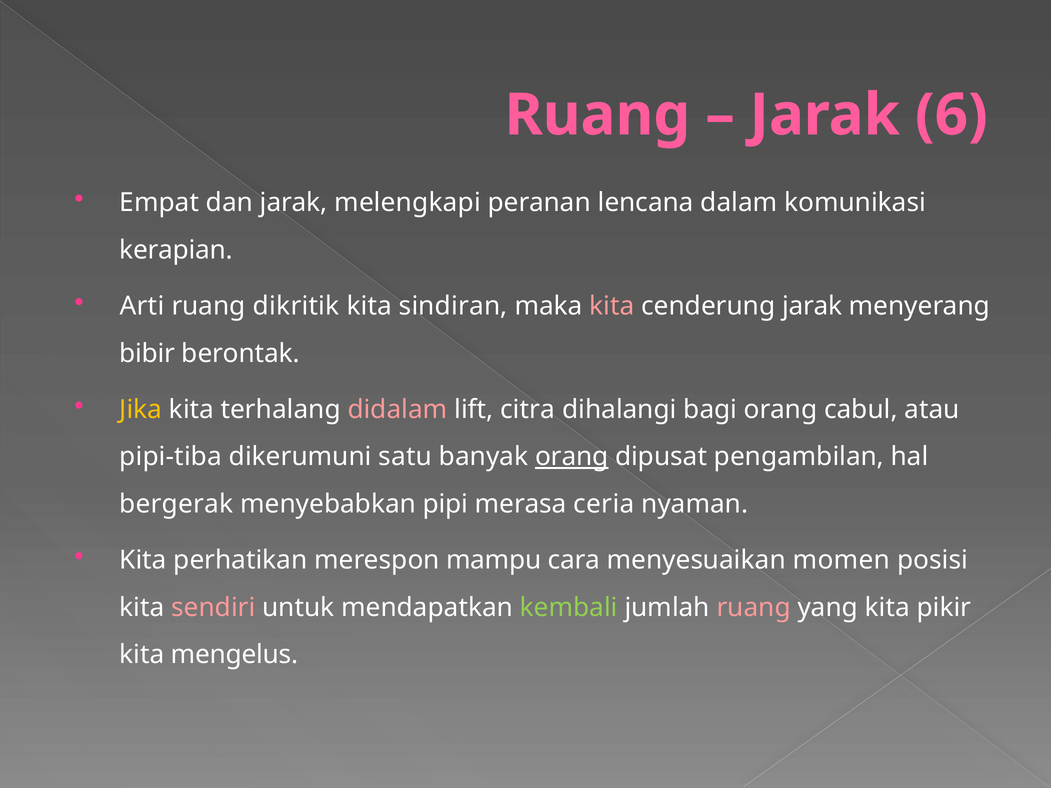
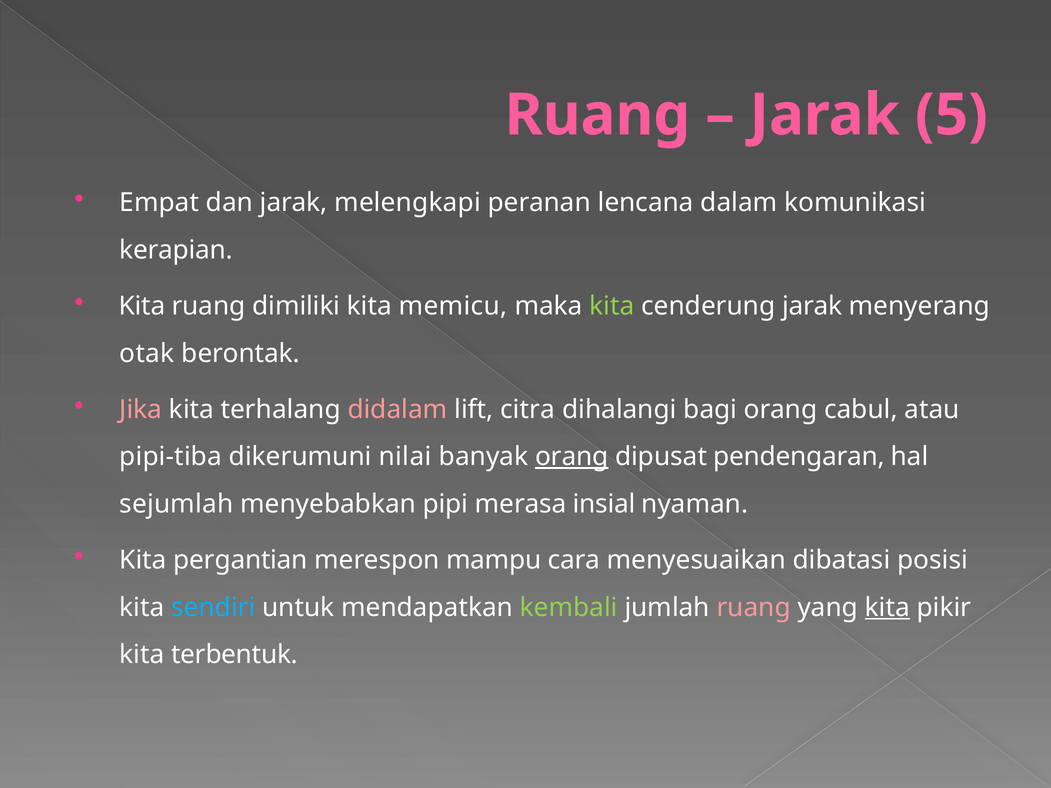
6: 6 -> 5 (951, 115)
Arti: Arti -> Kita (142, 306)
dikritik: dikritik -> dimiliki (296, 306)
sindiran: sindiran -> memicu (453, 306)
kita colour: pink -> light green (612, 306)
bibir: bibir -> otak (147, 354)
Jika colour: yellow -> pink (141, 410)
satu: satu -> nilai (405, 457)
pengambilan: pengambilan -> pendengaran (799, 457)
bergerak: bergerak -> sejumlah (176, 504)
ceria: ceria -> insial (604, 504)
perhatikan: perhatikan -> pergantian (241, 560)
momen: momen -> dibatasi (842, 560)
sendiri colour: pink -> light blue (213, 608)
kita underline: none -> present (887, 608)
mengelus: mengelus -> terbentuk (235, 655)
